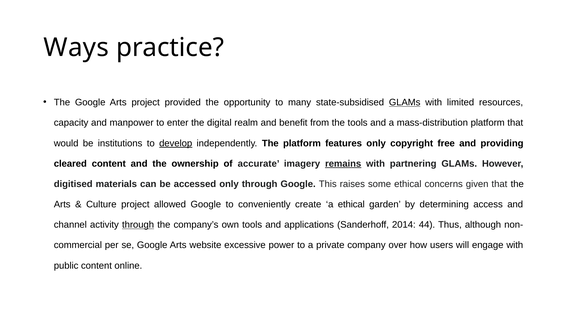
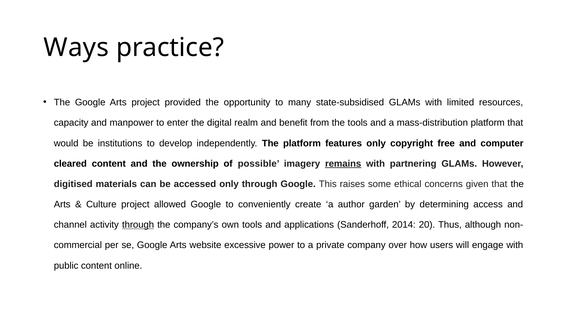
GLAMs underline: present -> none (405, 102)
develop underline: present -> none (176, 143)
providing: providing -> computer (502, 143)
accurate: accurate -> possible (259, 164)
a ethical: ethical -> author (351, 204)
44: 44 -> 20 (427, 225)
